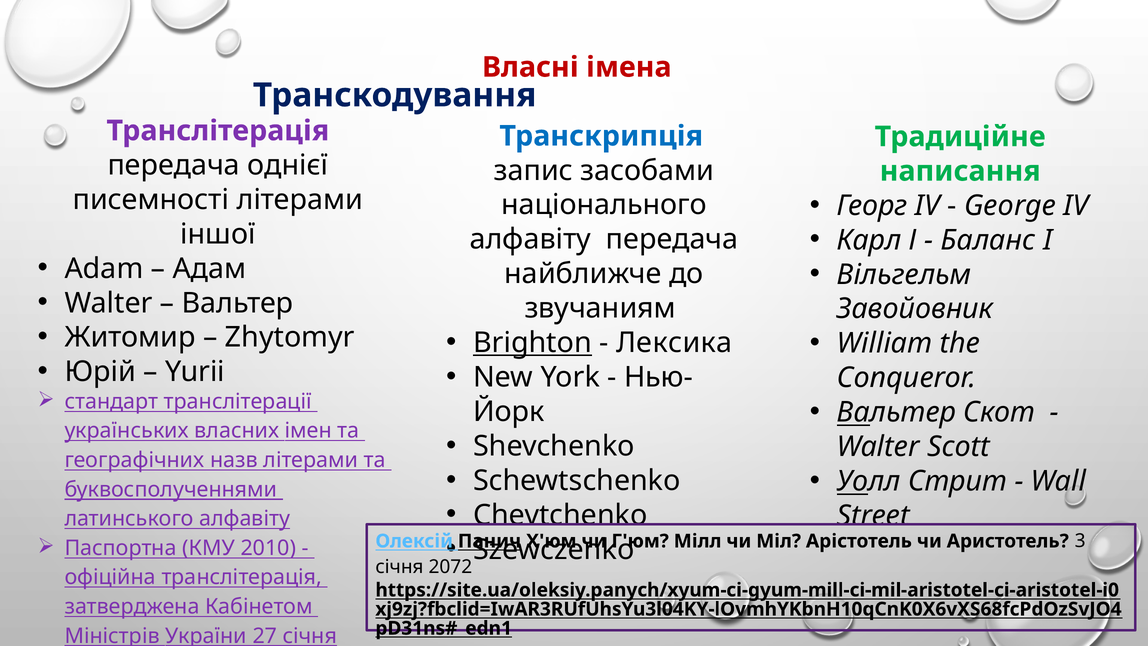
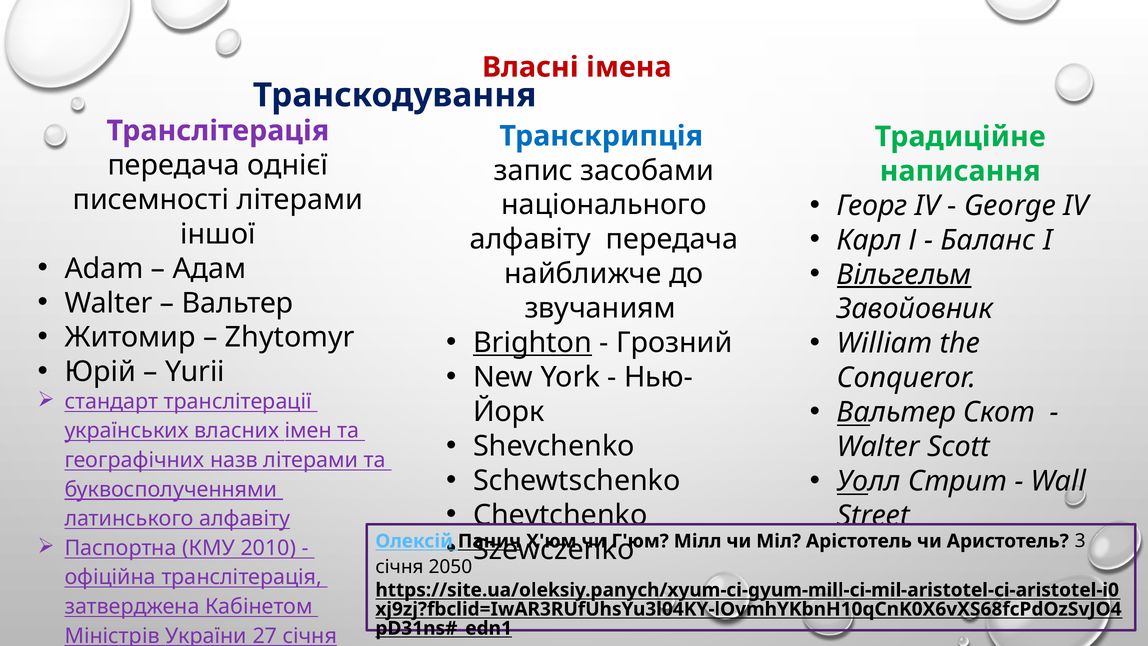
Вільгельм underline: none -> present (904, 274)
Лексика: Лексика -> Грозний (674, 343)
2072: 2072 -> 2050 (450, 567)
